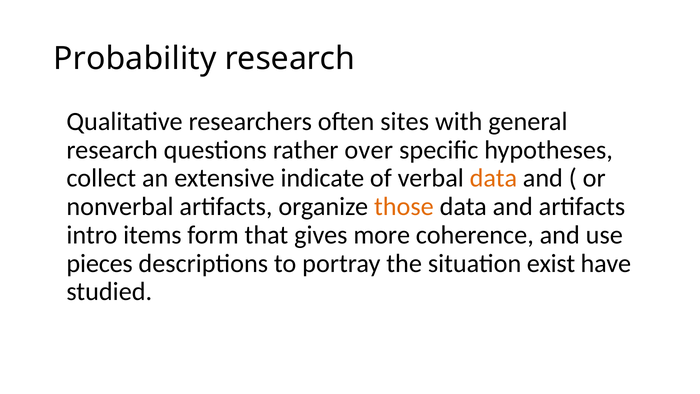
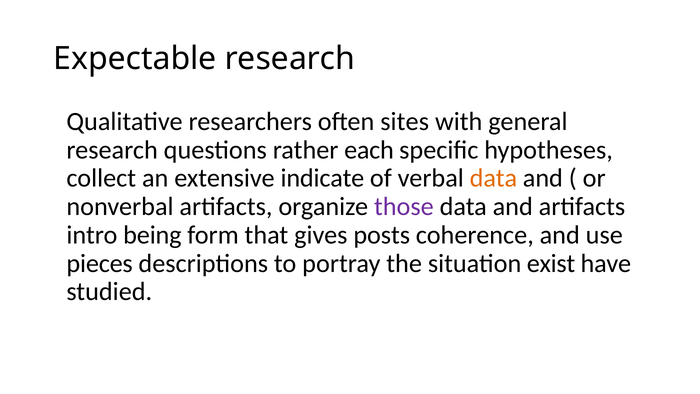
Probability: Probability -> Expectable (135, 59)
over: over -> each (369, 150)
those colour: orange -> purple (404, 207)
items: items -> being (152, 235)
more: more -> posts (382, 235)
